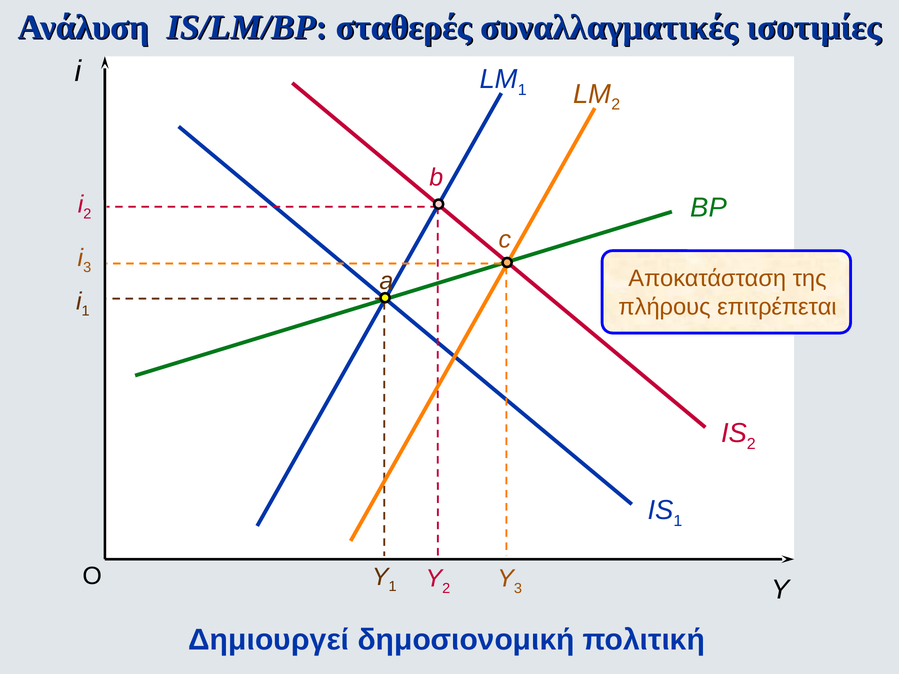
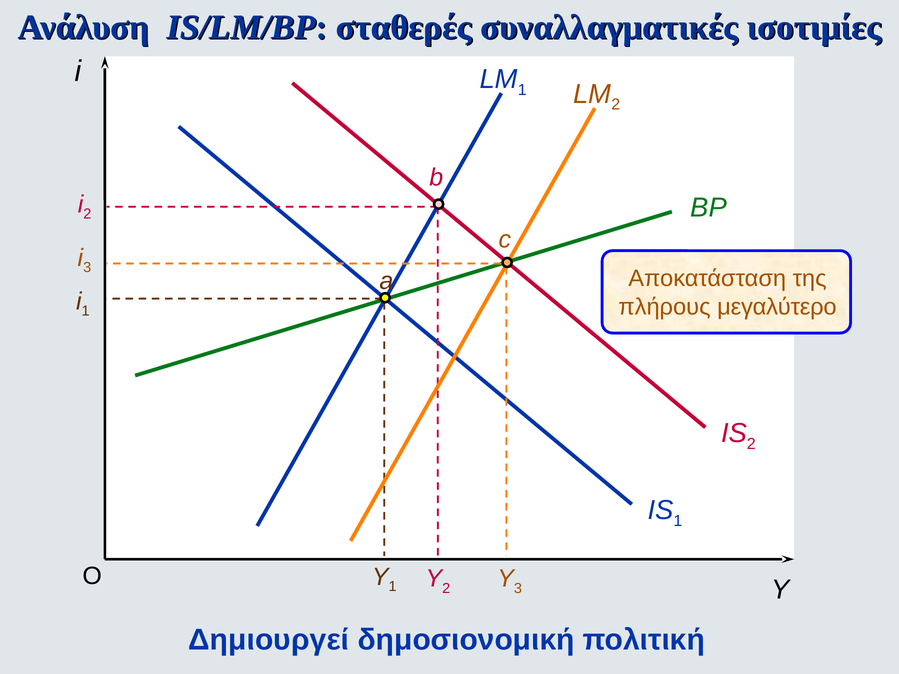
επιτρέπεται: επιτρέπεται -> μεγαλύτερο (777, 307)
